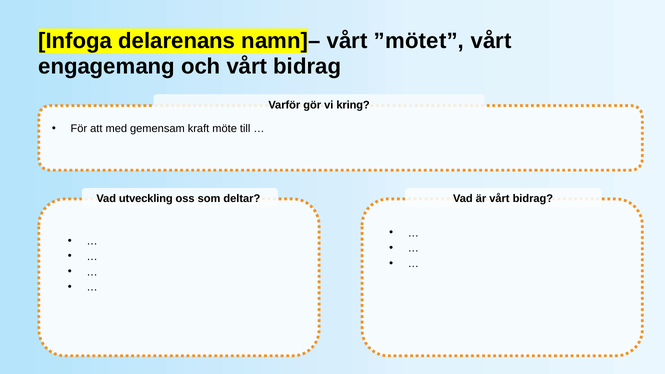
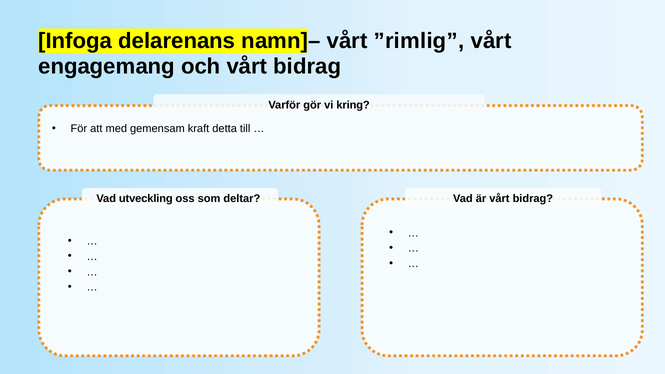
”mötet: ”mötet -> ”rimlig (419, 41)
möte: möte -> detta (225, 129)
